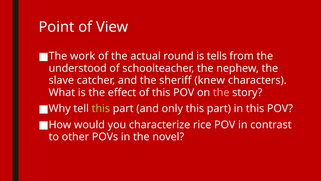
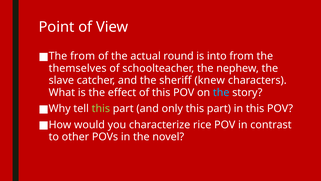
The work: work -> from (83, 56)
tells: tells -> into (217, 56)
understood: understood -> themselves (78, 68)
the colour: pink -> light blue (221, 92)
